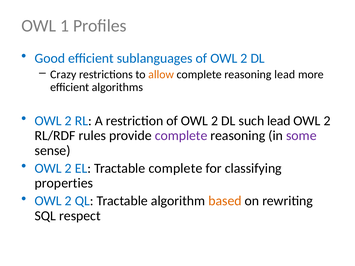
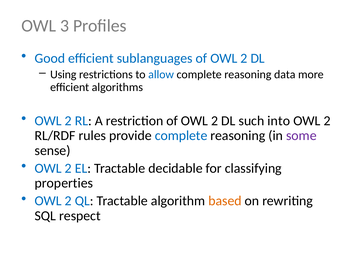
1: 1 -> 3 (65, 26)
Crazy: Crazy -> Using (63, 74)
allow colour: orange -> blue (161, 74)
reasoning lead: lead -> data (285, 74)
such lead: lead -> into (279, 121)
complete colour: purple -> blue (181, 136)
Tractable complete: complete -> decidable (176, 168)
